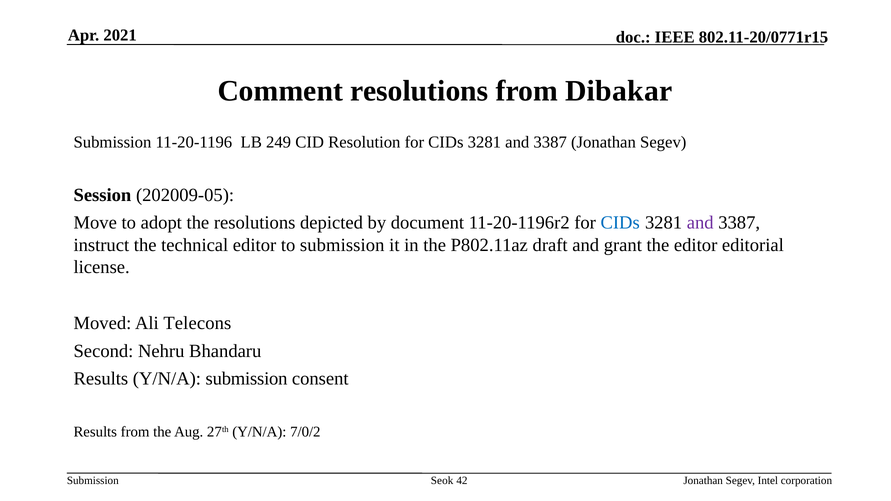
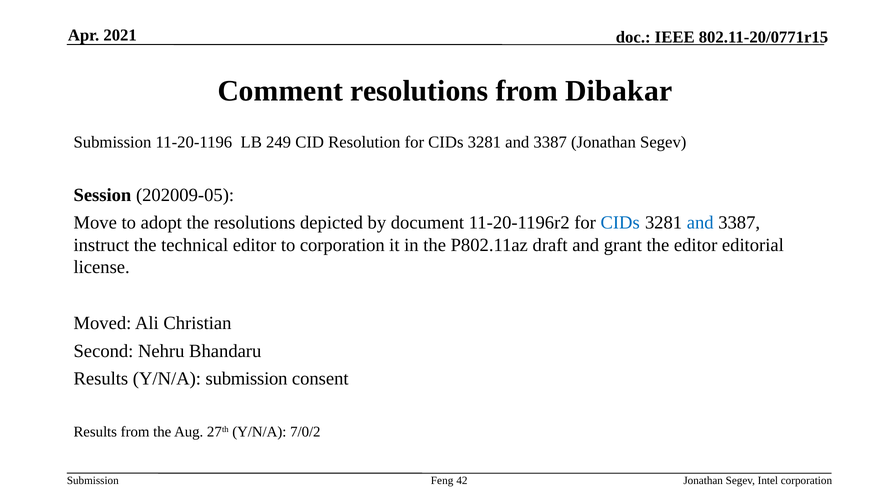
and colour: purple -> blue (700, 223)
to submission: submission -> corporation (342, 245)
Telecons: Telecons -> Christian (197, 323)
Seok: Seok -> Feng (442, 481)
